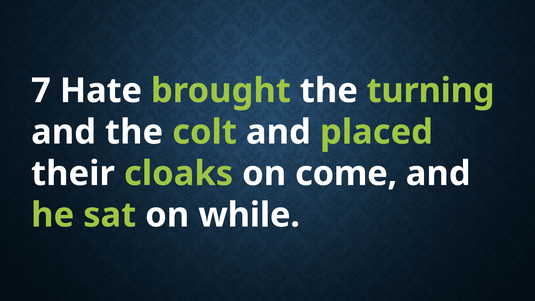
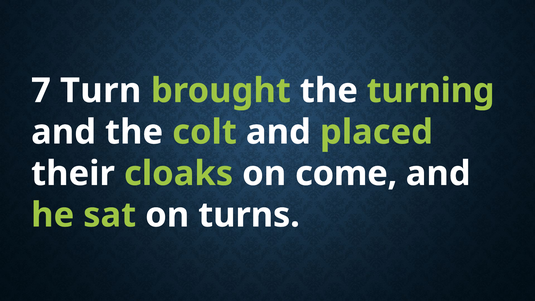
Hate: Hate -> Turn (101, 91)
while: while -> turns (249, 215)
